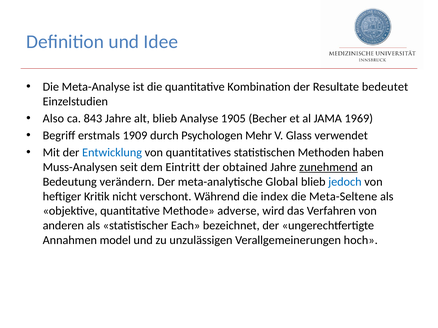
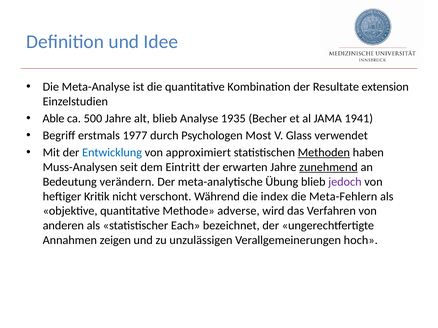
bedeutet: bedeutet -> extension (385, 87)
Also: Also -> Able (54, 119)
843: 843 -> 500 (93, 119)
1905: 1905 -> 1935 (233, 119)
1969: 1969 -> 1941 (359, 119)
1909: 1909 -> 1977 (135, 136)
Mehr: Mehr -> Most (258, 136)
quantitatives: quantitatives -> approximiert (198, 153)
Methoden underline: none -> present (324, 153)
obtained: obtained -> erwarten (245, 167)
Global: Global -> Übung (282, 182)
jedoch colour: blue -> purple (345, 182)
Meta-Seltene: Meta-Seltene -> Meta-Fehlern (343, 197)
model: model -> zeigen (115, 241)
